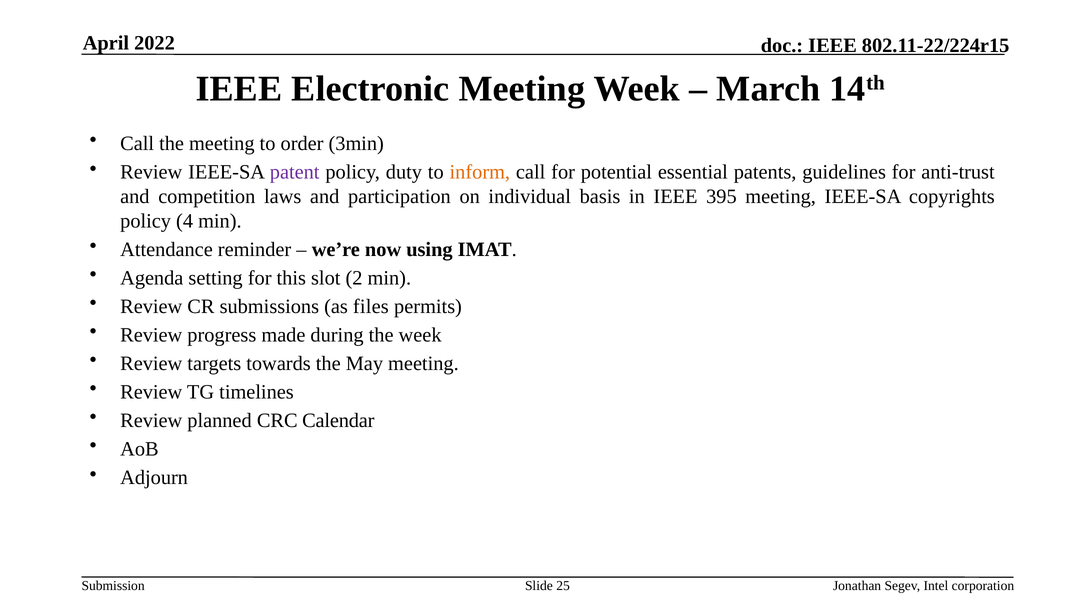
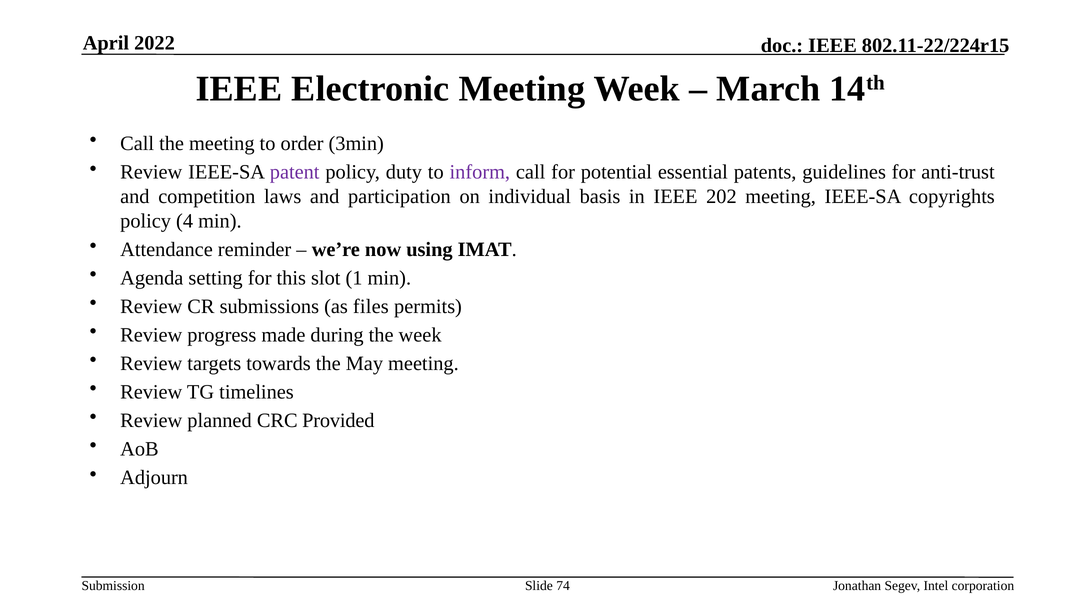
inform colour: orange -> purple (480, 172)
395: 395 -> 202 (721, 197)
2: 2 -> 1 (354, 278)
Calendar: Calendar -> Provided (338, 421)
25: 25 -> 74 (563, 586)
